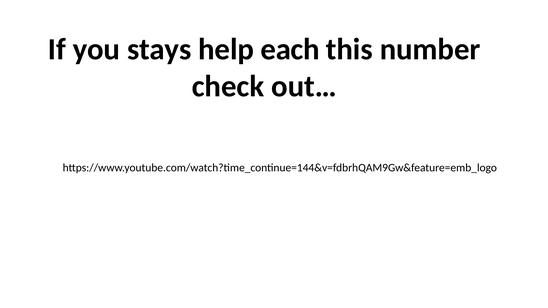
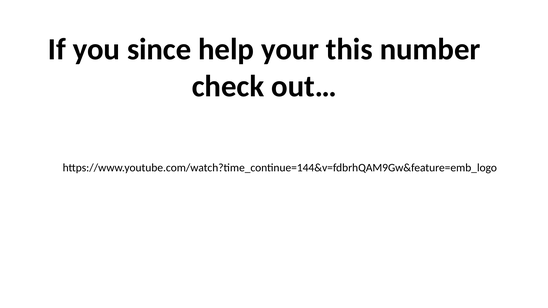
stays: stays -> since (159, 49)
each: each -> your (290, 49)
